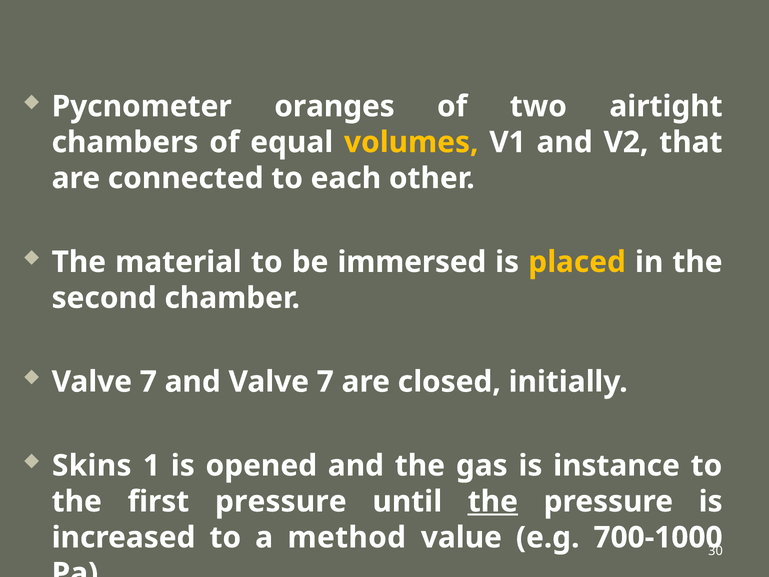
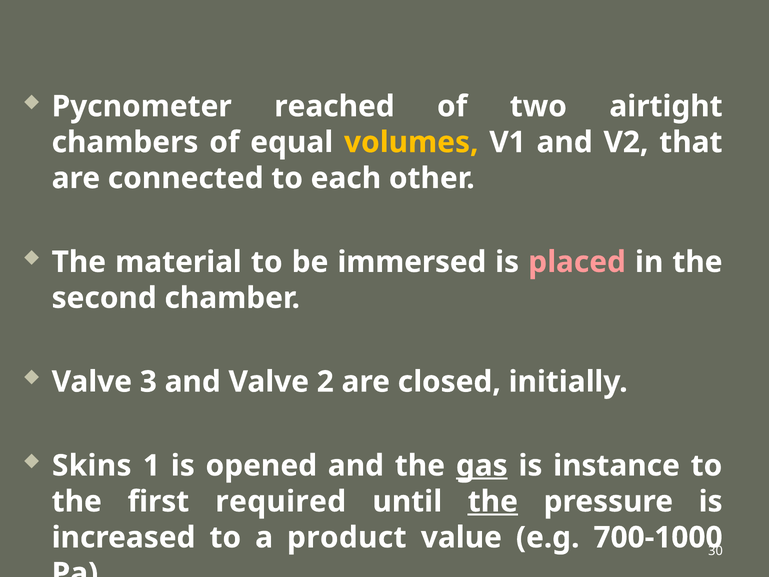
oranges: oranges -> reached (334, 106)
placed colour: yellow -> pink (577, 262)
7: 7 -> 3 (148, 382)
and Valve 7: 7 -> 2 (325, 382)
gas underline: none -> present (482, 465)
first pressure: pressure -> required (281, 501)
method: method -> product (347, 537)
